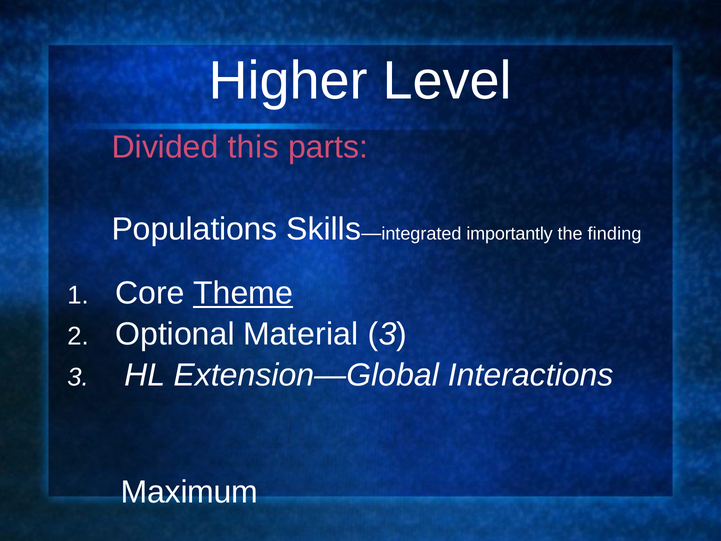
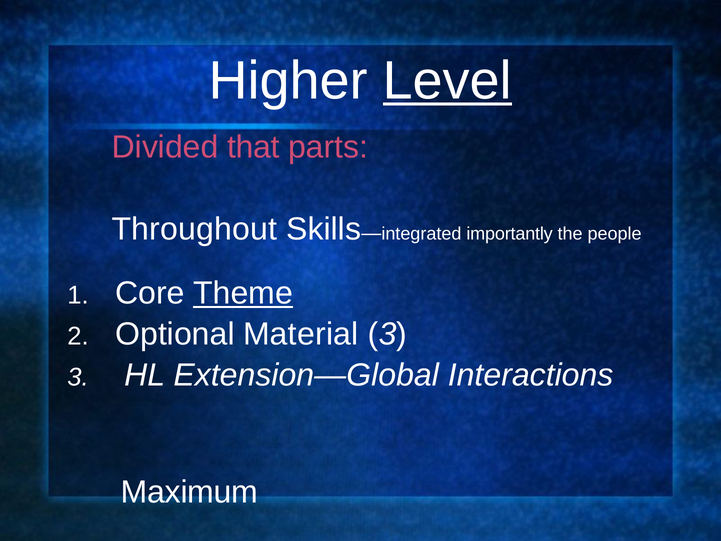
Level underline: none -> present (447, 81)
this: this -> that (253, 147)
Populations: Populations -> Throughout (194, 229)
finding: finding -> people (615, 234)
